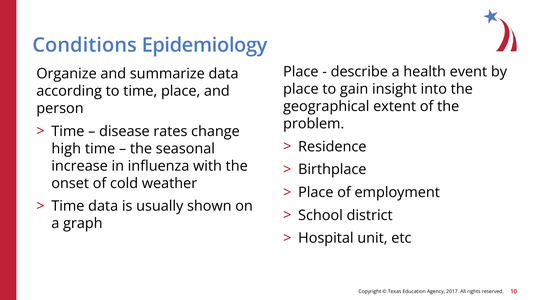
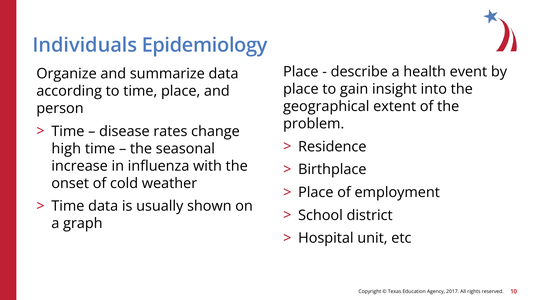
Conditions: Conditions -> Individuals (85, 45)
